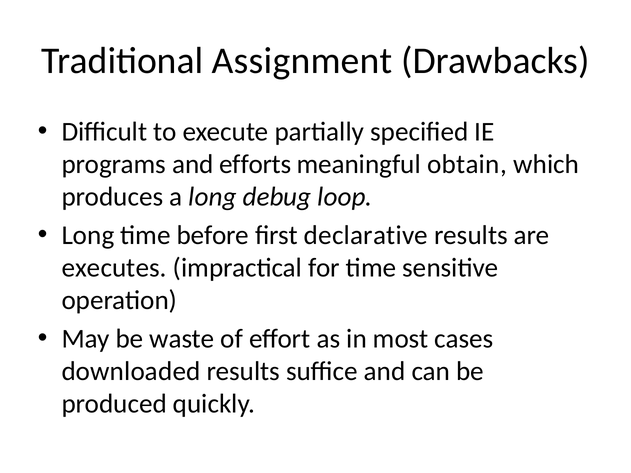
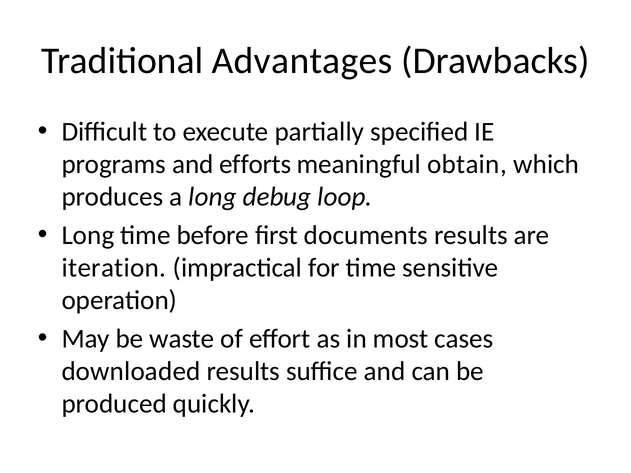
Assignment: Assignment -> Advantages (302, 61)
declarative: declarative -> documents (366, 235)
executes: executes -> iteration (114, 268)
